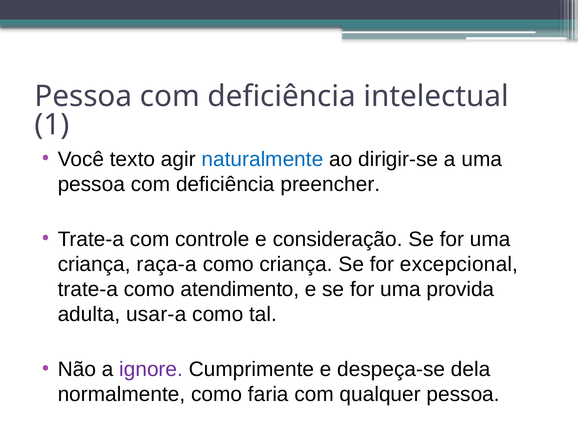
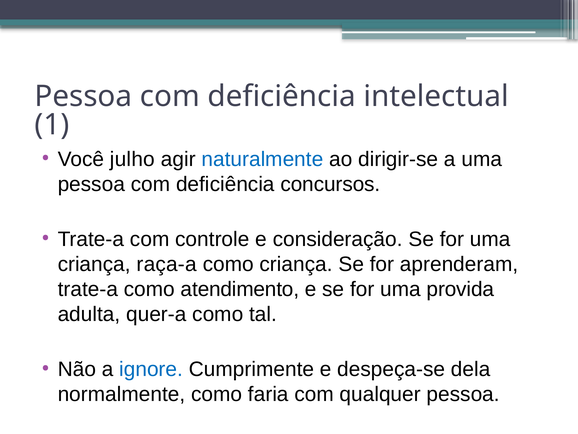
texto: texto -> julho (132, 159)
preencher: preencher -> concursos (330, 184)
excepcional: excepcional -> aprenderam (459, 264)
usar-a: usar-a -> quer-a (156, 314)
ignore colour: purple -> blue (151, 369)
